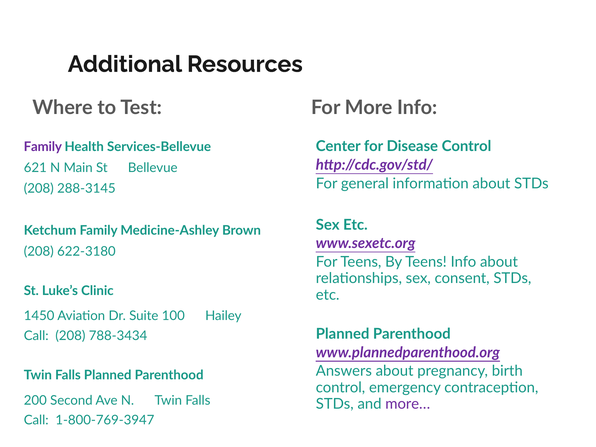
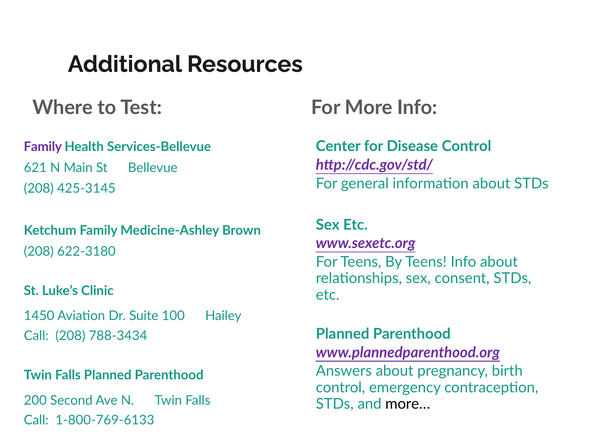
288-3145: 288-3145 -> 425-3145 (86, 189)
more… colour: purple -> black (408, 404)
1-800-769-3947: 1-800-769-3947 -> 1-800-769-6133 (105, 420)
